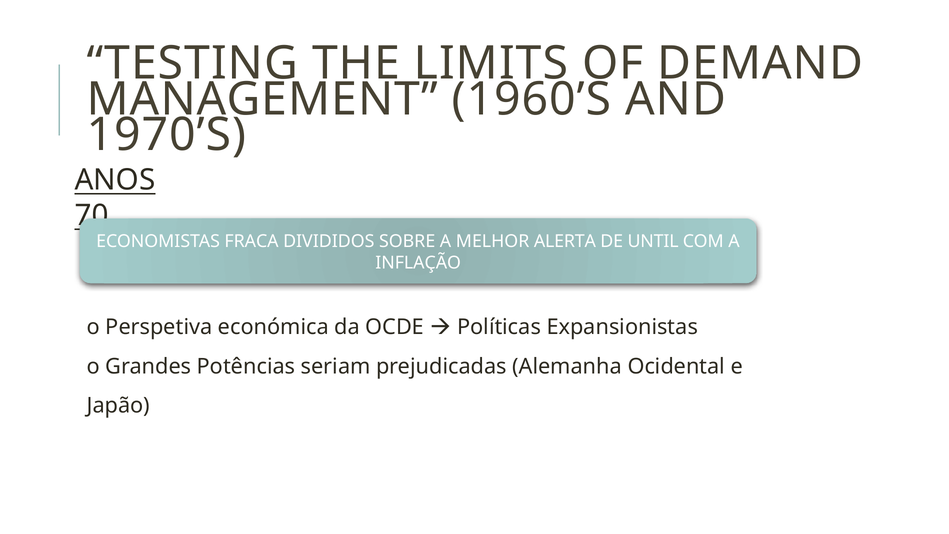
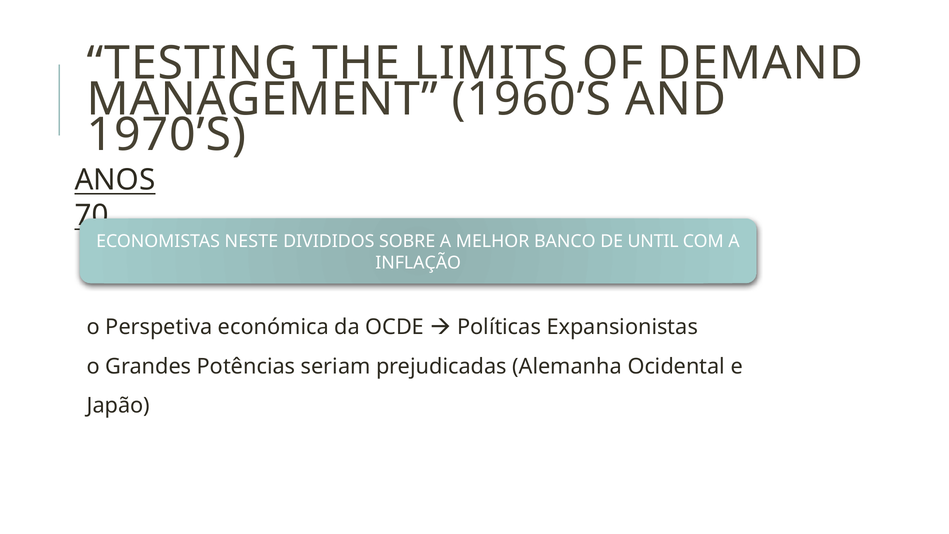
FRACA: FRACA -> NESTE (251, 241)
ALERTA: ALERTA -> BANCO (565, 241)
